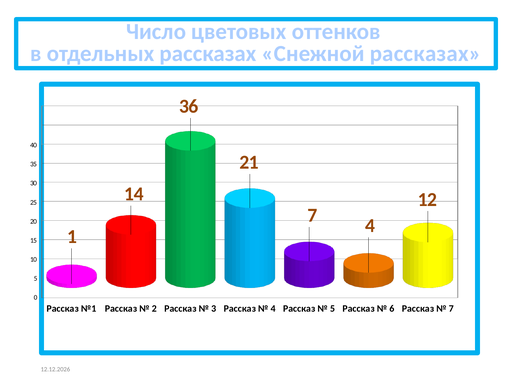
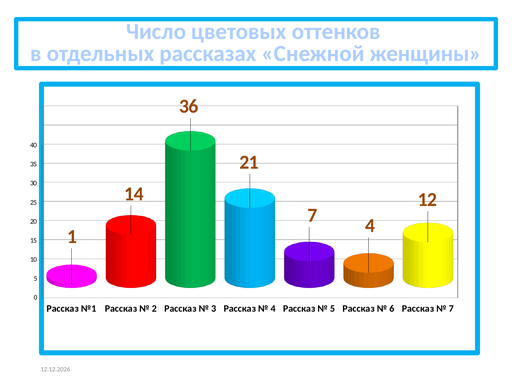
Снежной рассказах: рассказах -> женщины (426, 54)
